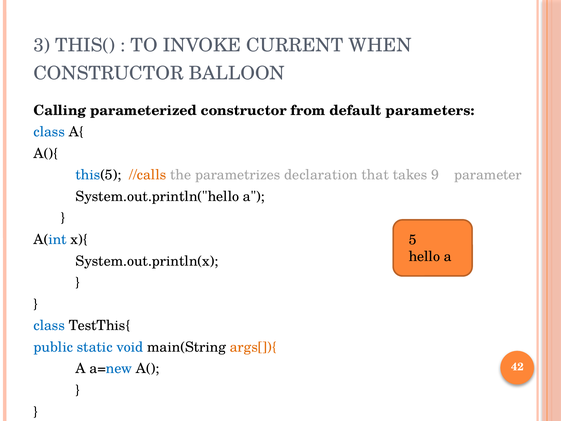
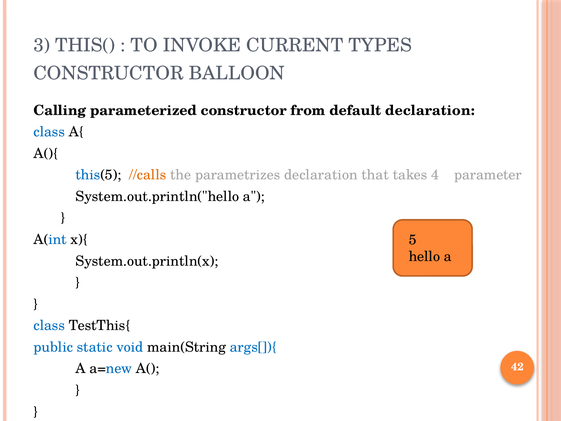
WHEN: WHEN -> TYPES (380, 45)
default parameters: parameters -> declaration (430, 110)
9: 9 -> 4 (435, 175)
args[]){ colour: orange -> blue (253, 347)
